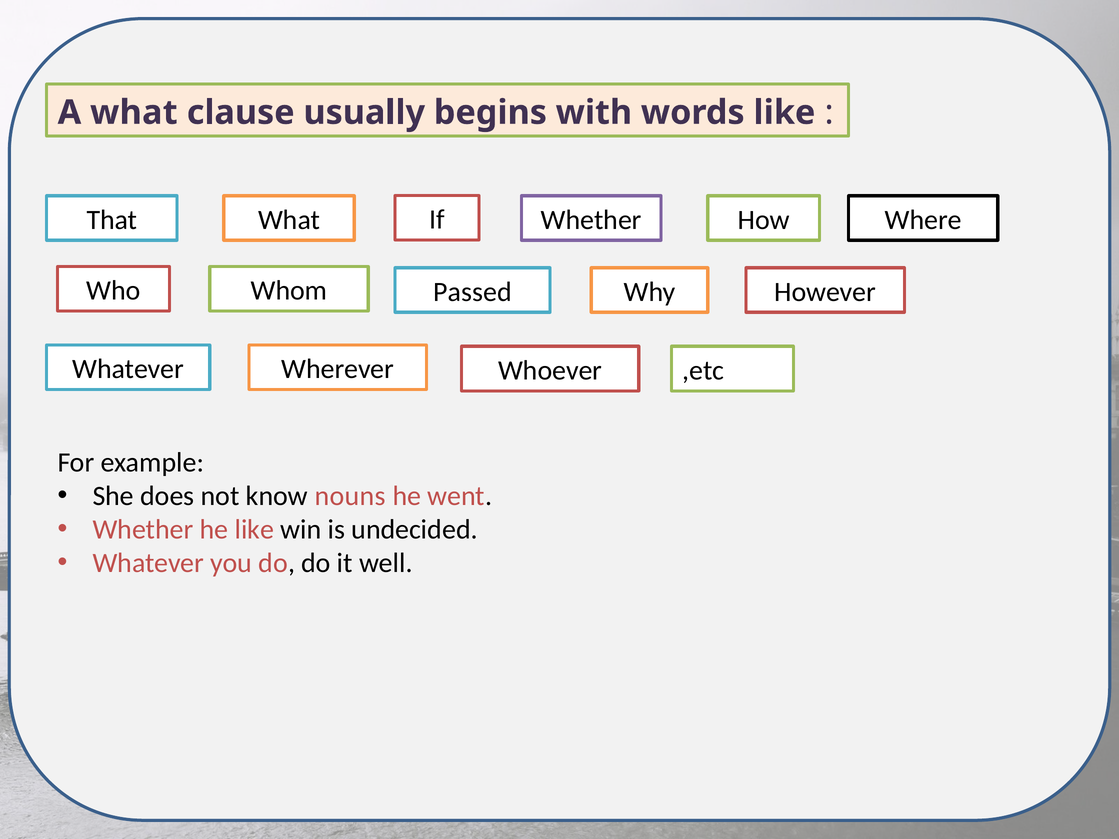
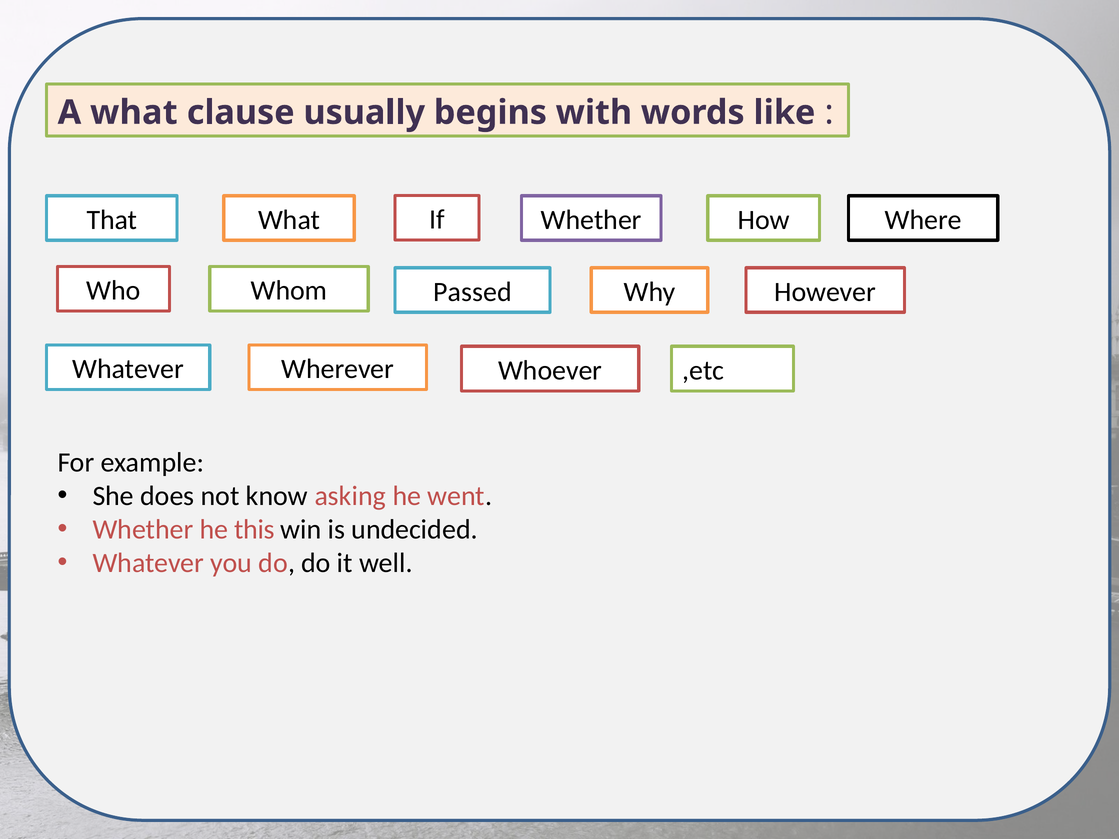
nouns: nouns -> asking (350, 496)
he like: like -> this (254, 530)
